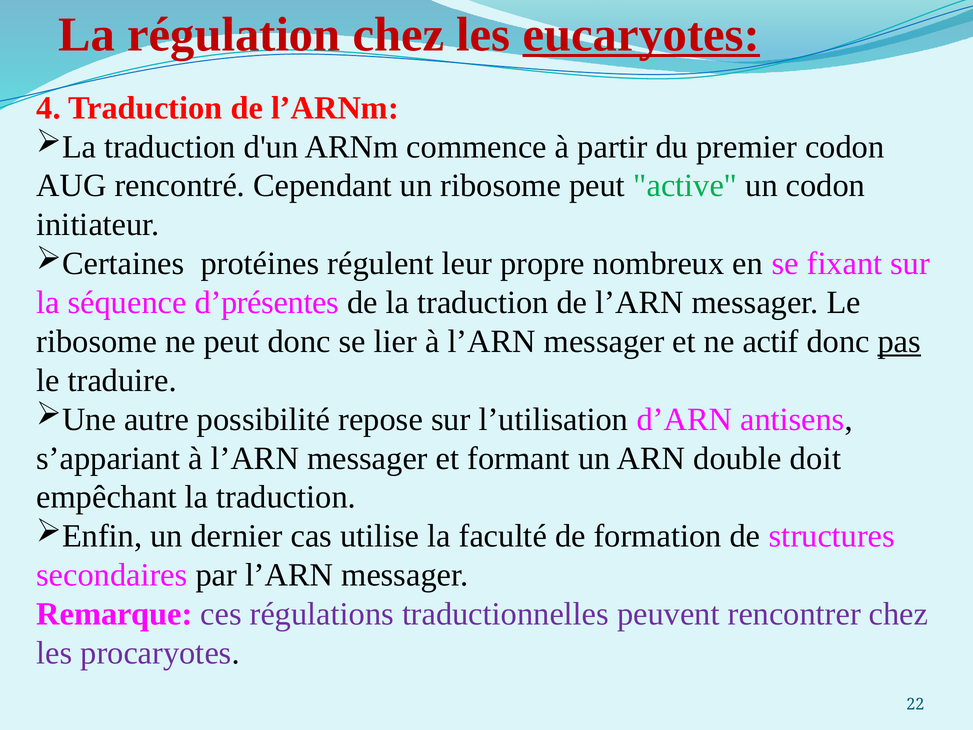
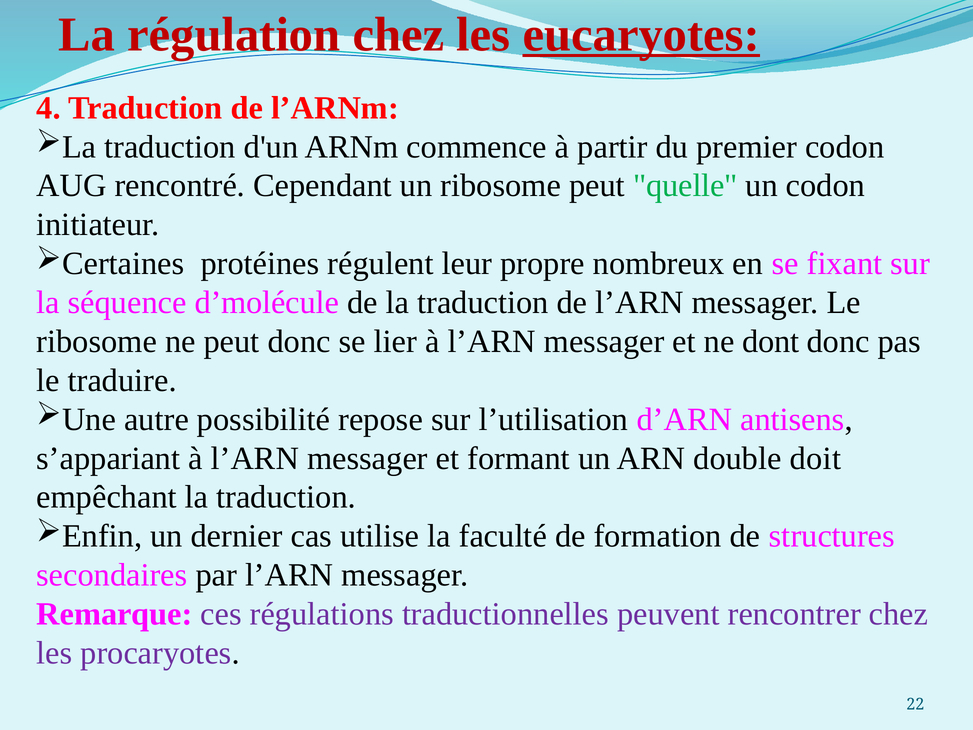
active: active -> quelle (685, 186)
d’présentes: d’présentes -> d’molécule (267, 302)
actif: actif -> dont (771, 341)
pas underline: present -> none (899, 341)
